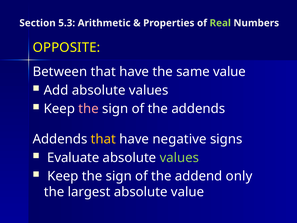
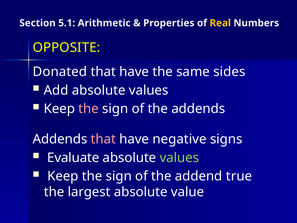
5.3: 5.3 -> 5.1 (67, 23)
Real colour: light green -> yellow (220, 23)
Between: Between -> Donated (60, 72)
same value: value -> sides (229, 72)
that colour: yellow -> pink (103, 139)
only: only -> true (239, 176)
